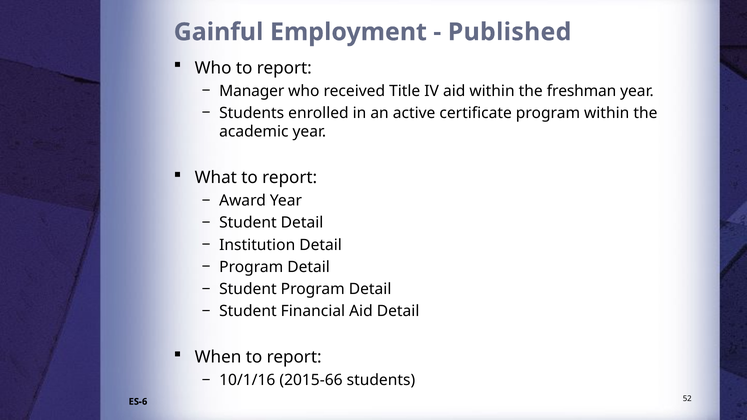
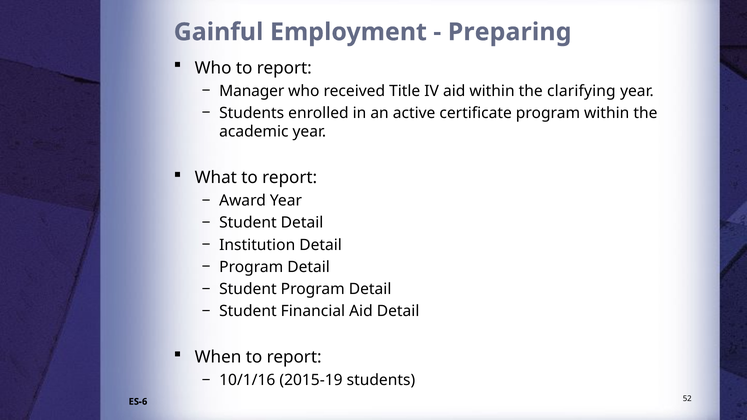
Published: Published -> Preparing (510, 32)
freshman: freshman -> clarifying (581, 91)
2015-66: 2015-66 -> 2015-19 (311, 380)
